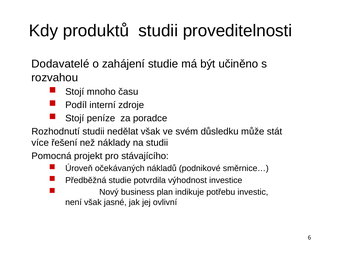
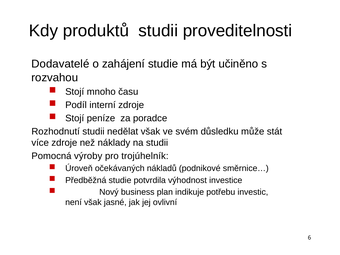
více řešení: řešení -> zdroje (64, 143)
projekt: projekt -> výroby (88, 156)
stávajícího: stávajícího -> trojúhelník (145, 156)
